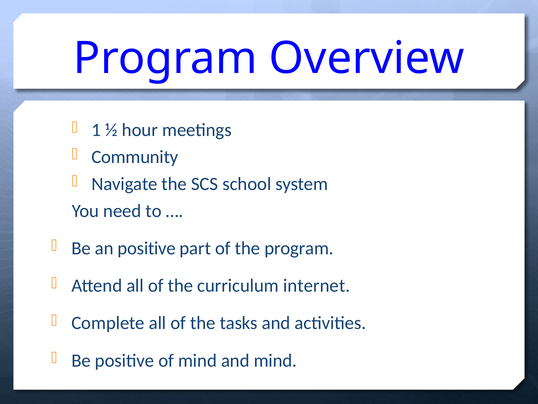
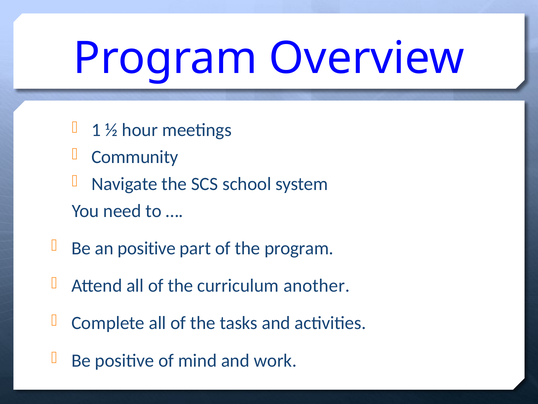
internet: internet -> another (317, 285)
and mind: mind -> work (275, 360)
